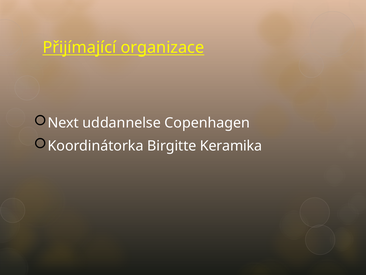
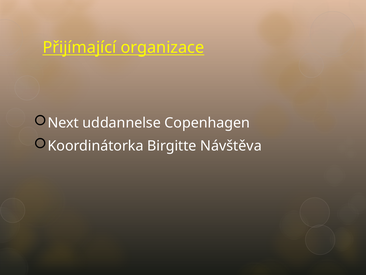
Keramika: Keramika -> Návštěva (231, 146)
